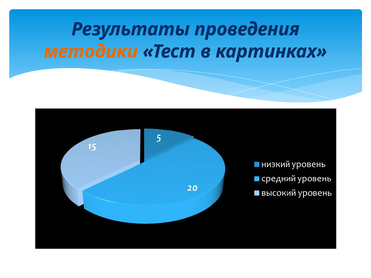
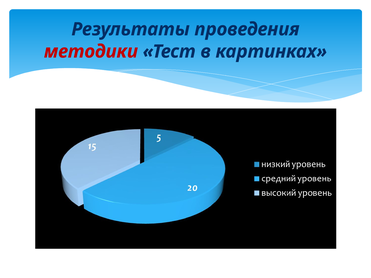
методики colour: orange -> red (91, 52)
